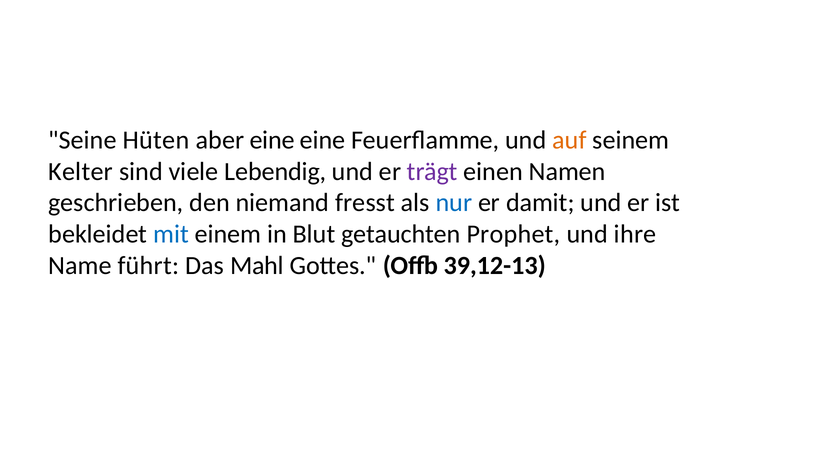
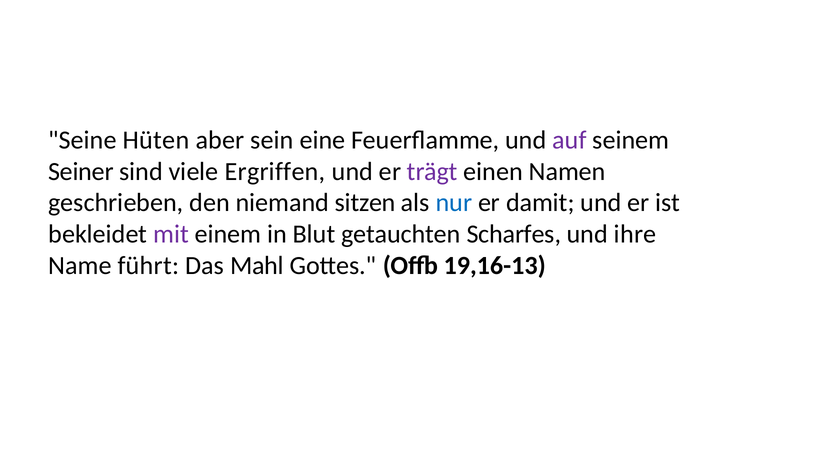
aber eine: eine -> sein (272, 140)
auf colour: orange -> purple (569, 140)
Kelter: Kelter -> Seiner (81, 171)
Lebendig: Lebendig -> Ergriffen (275, 171)
fresst: fresst -> sitzen (365, 203)
mit colour: blue -> purple (171, 234)
Prophet: Prophet -> Scharfes (514, 234)
39,12-13: 39,12-13 -> 19,16-13 (495, 266)
